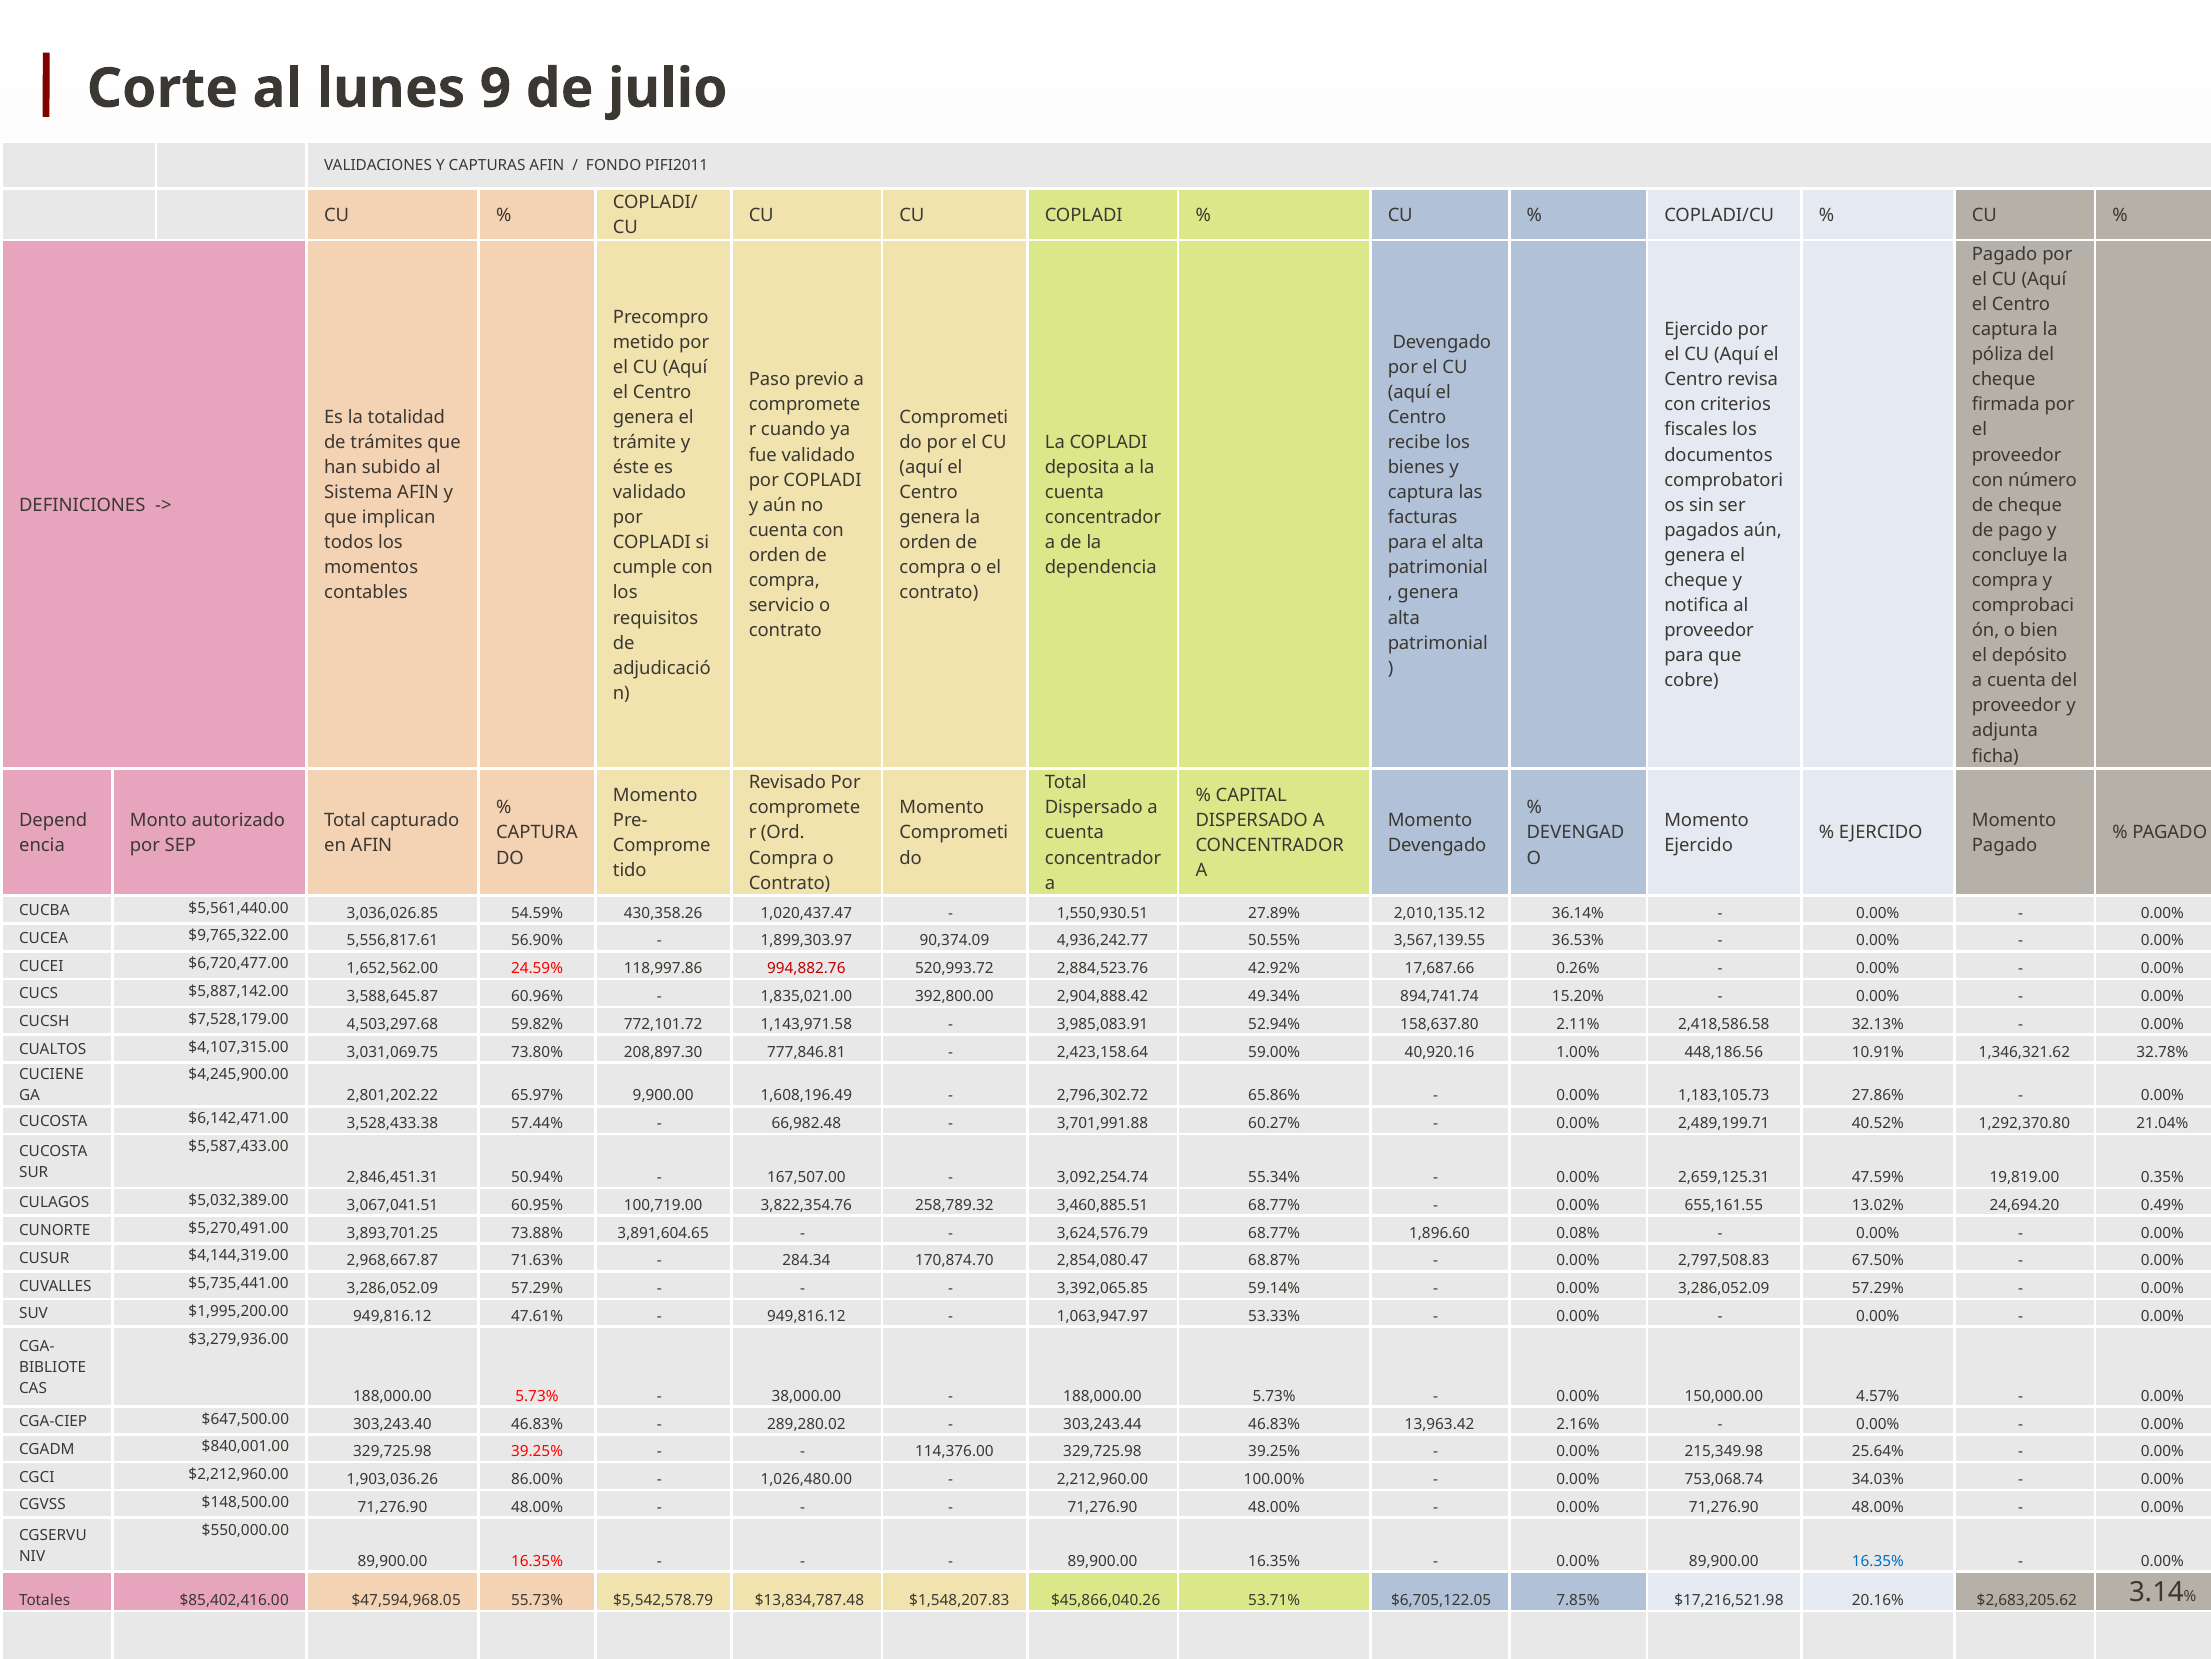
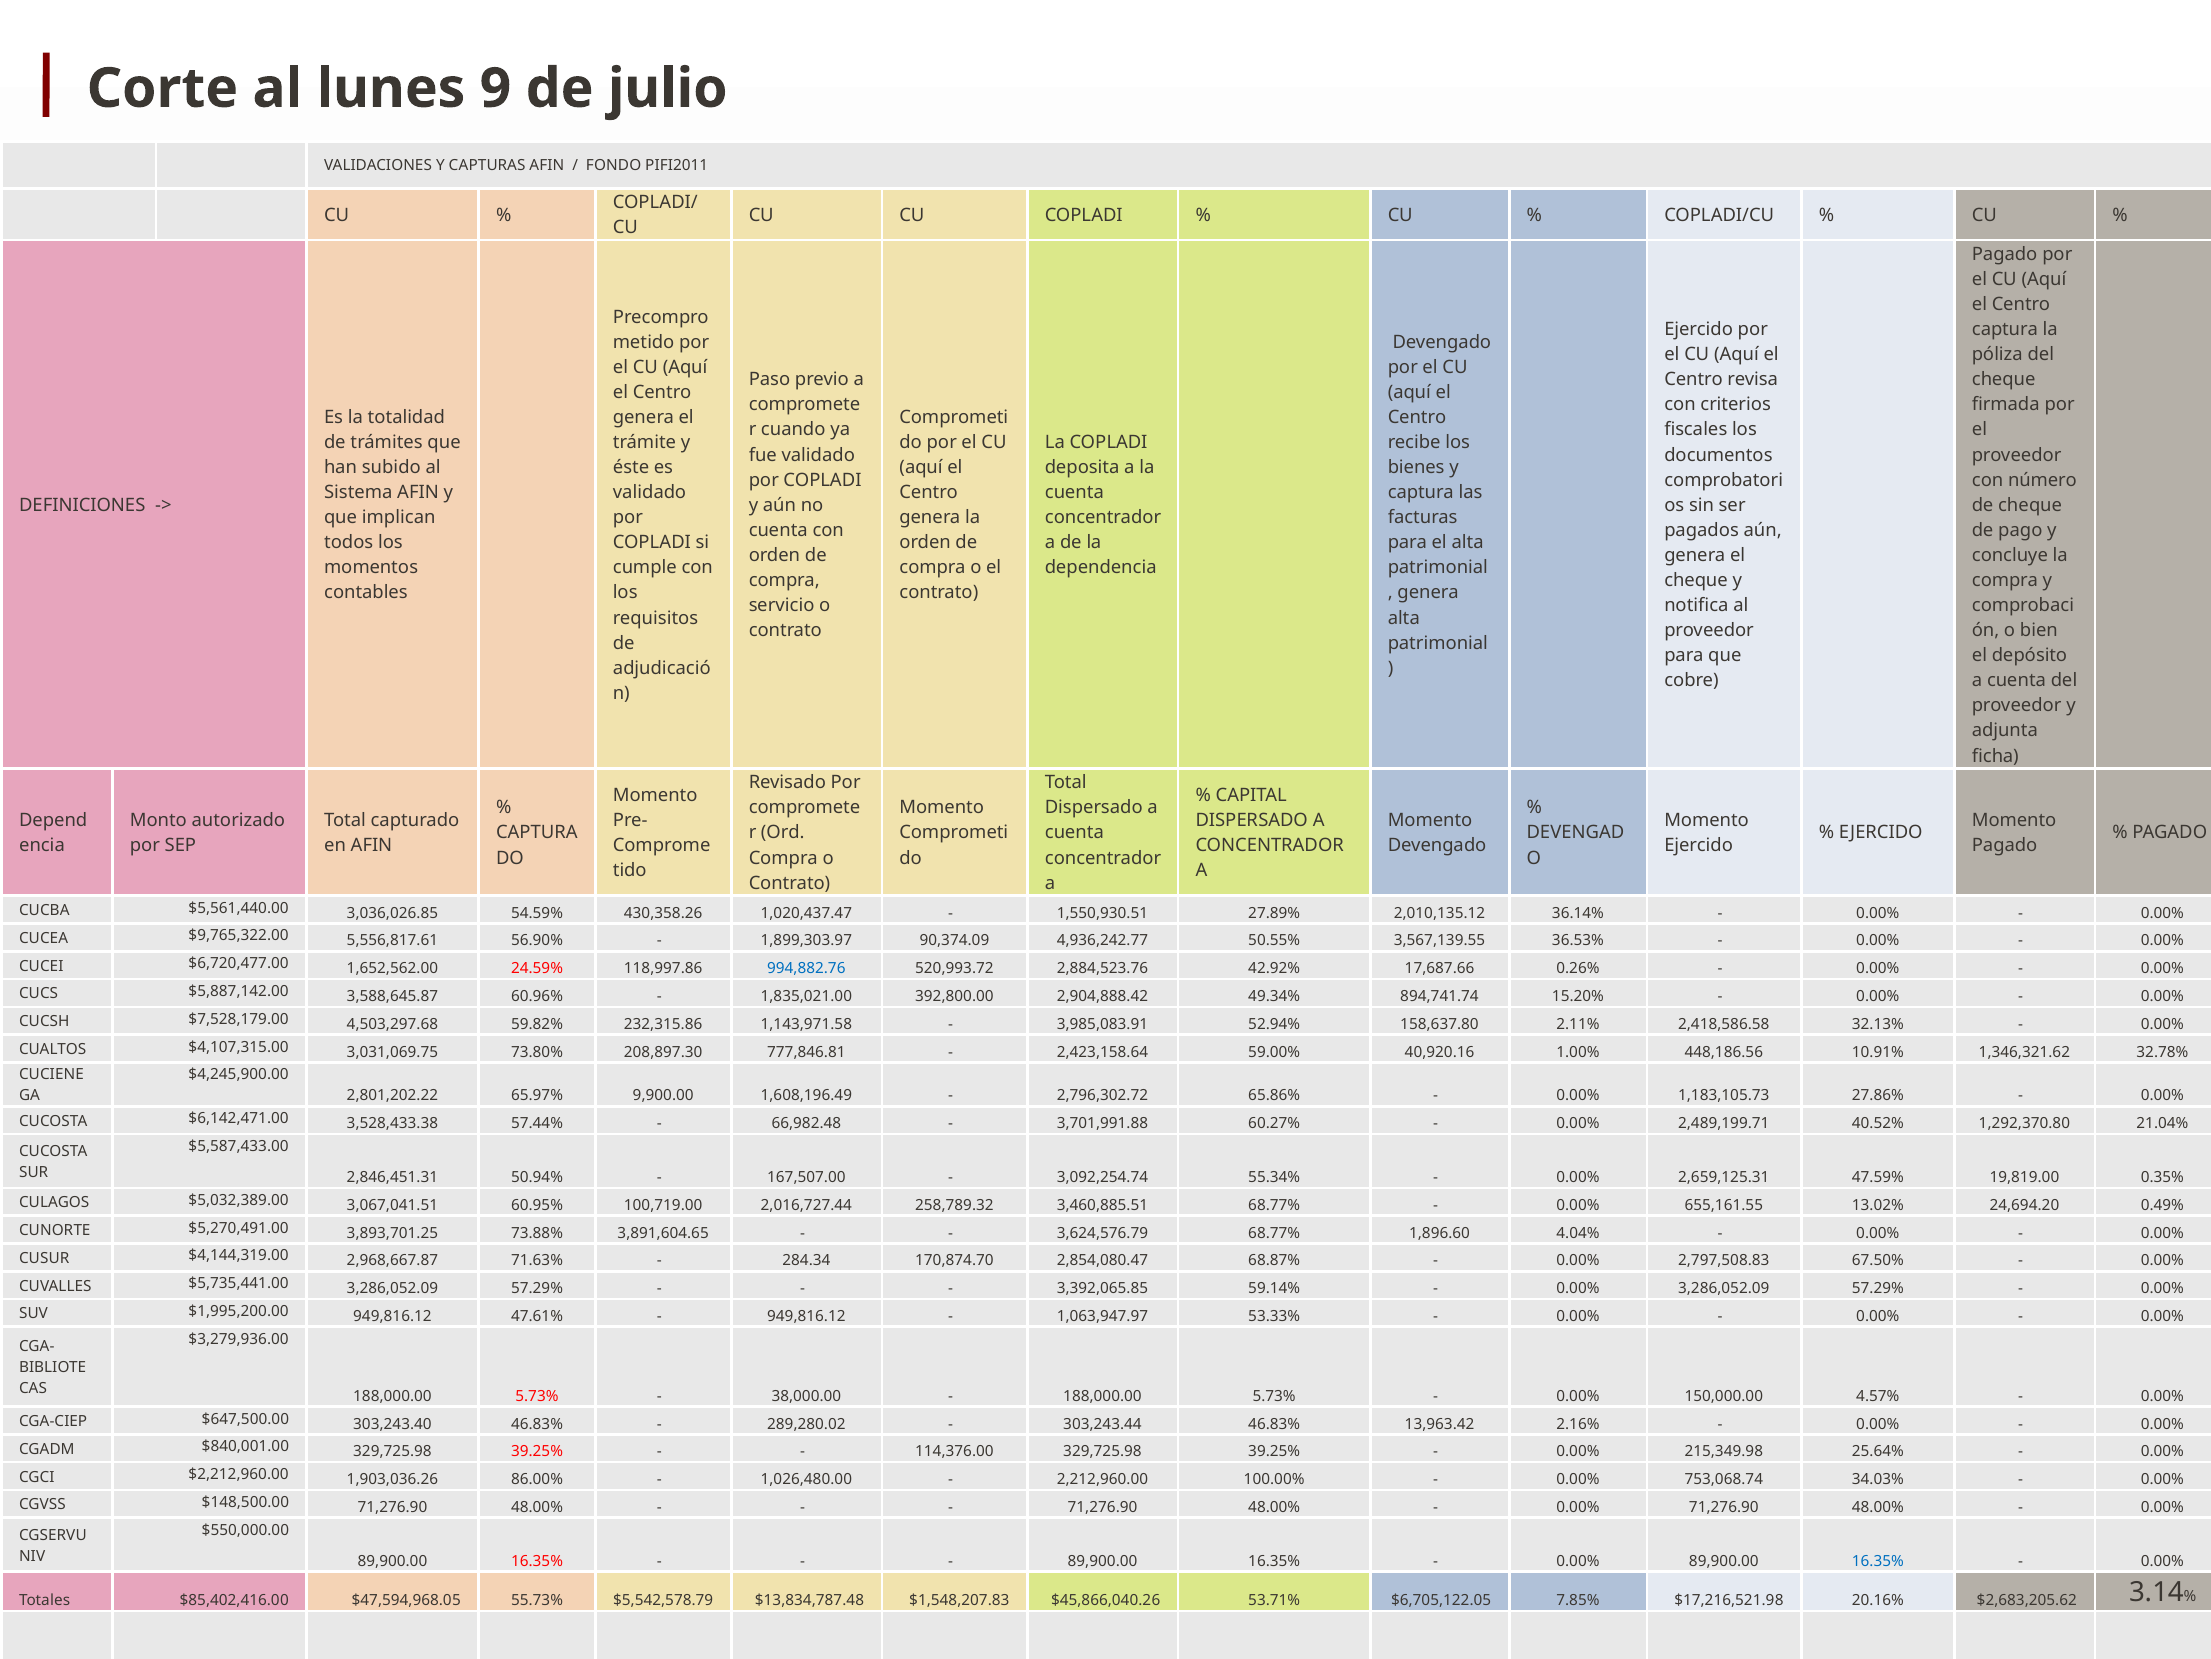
994,882.76 colour: red -> blue (806, 968)
772,101.72: 772,101.72 -> 232,315.86 (663, 1024)
3,822,354.76: 3,822,354.76 -> 2,016,727.44 (806, 1205)
0.08%: 0.08% -> 4.04% (1578, 1232)
